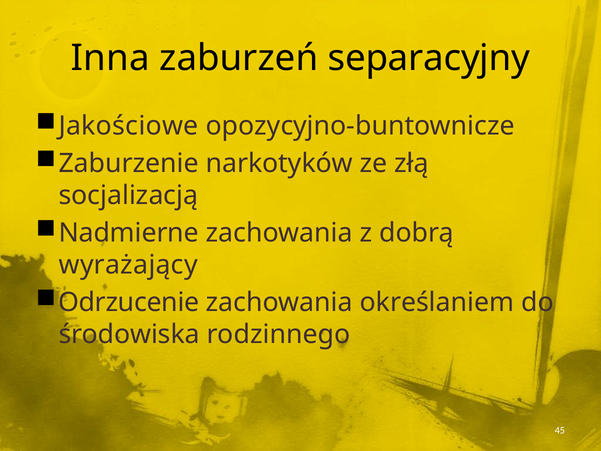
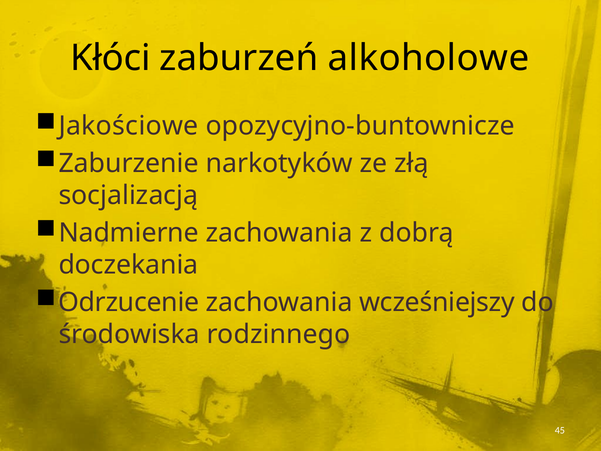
Inna: Inna -> Kłóci (111, 58)
separacyjny: separacyjny -> alkoholowe (429, 58)
wyrażający: wyrażający -> doczekania (128, 265)
określaniem: określaniem -> wcześniejszy (437, 302)
